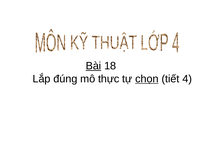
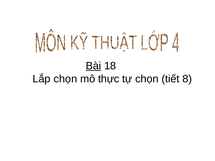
Lắp đúng: đúng -> chọn (65, 79)
chọn underline: present -> none (147, 79)
4: 4 -> 8 (187, 79)
